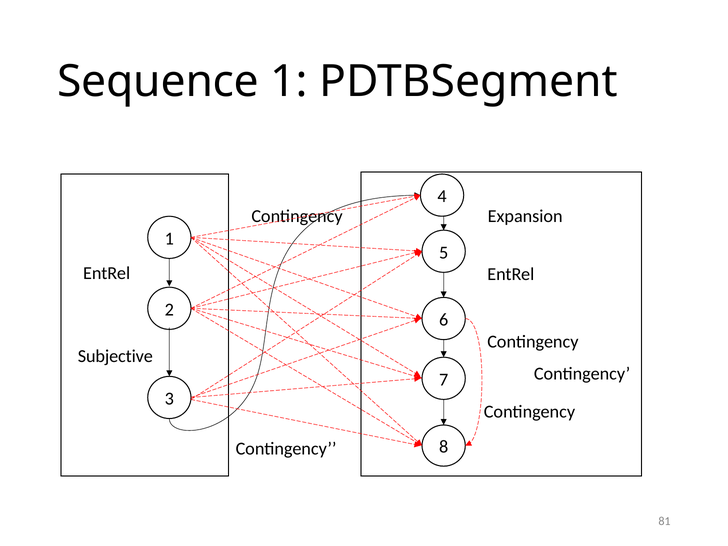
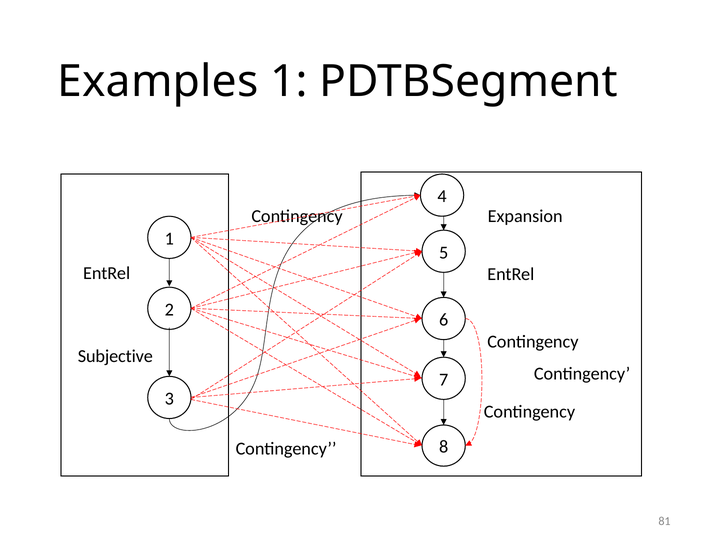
Sequence: Sequence -> Examples (158, 82)
